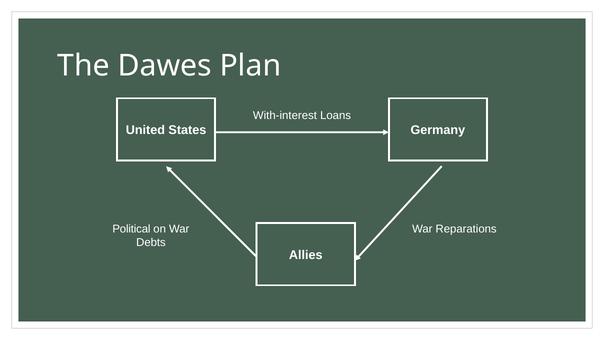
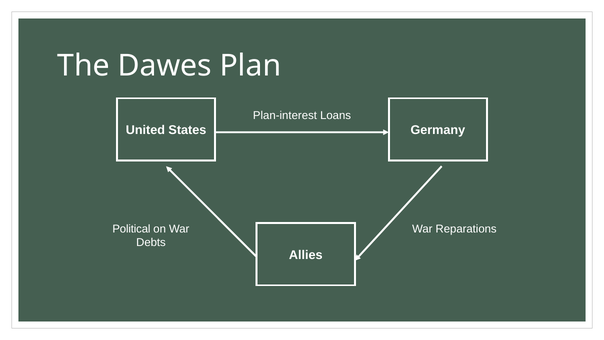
With-interest: With-interest -> Plan-interest (285, 116)
